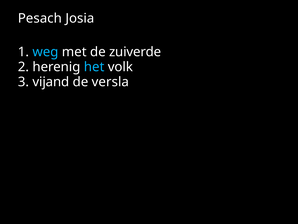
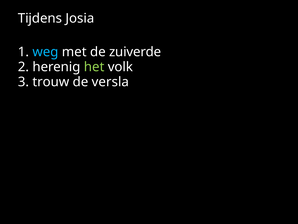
Pesach: Pesach -> Tijdens (40, 18)
het colour: light blue -> light green (94, 67)
vijand: vijand -> trouw (51, 82)
